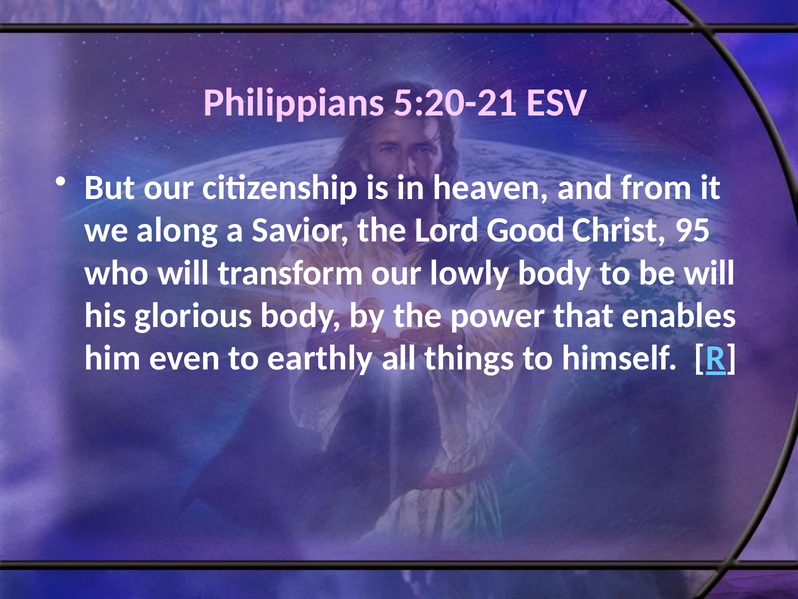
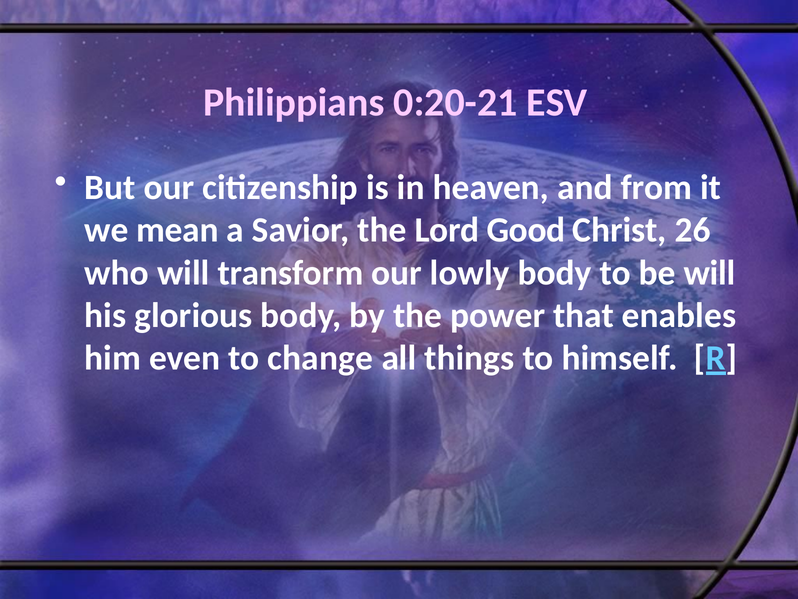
5:20-21: 5:20-21 -> 0:20-21 (455, 103)
along: along -> mean (178, 230)
95: 95 -> 26 (693, 230)
earthly: earthly -> change (320, 358)
